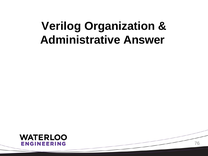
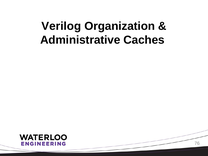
Answer: Answer -> Caches (144, 40)
